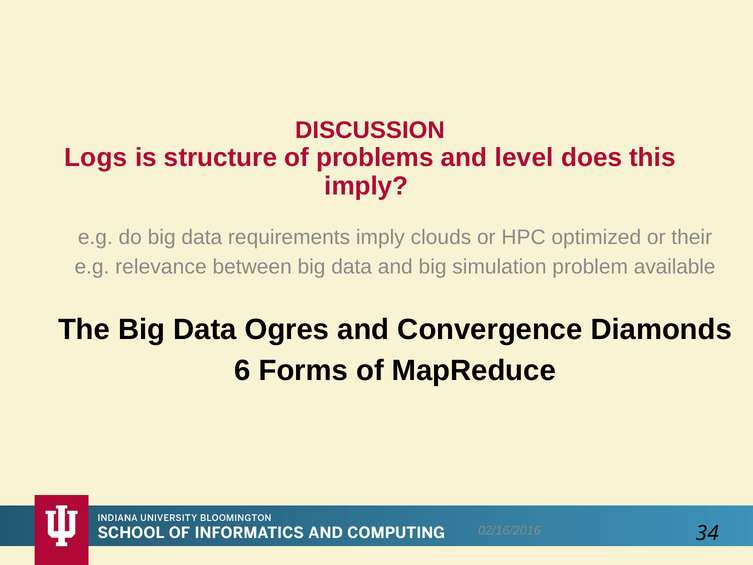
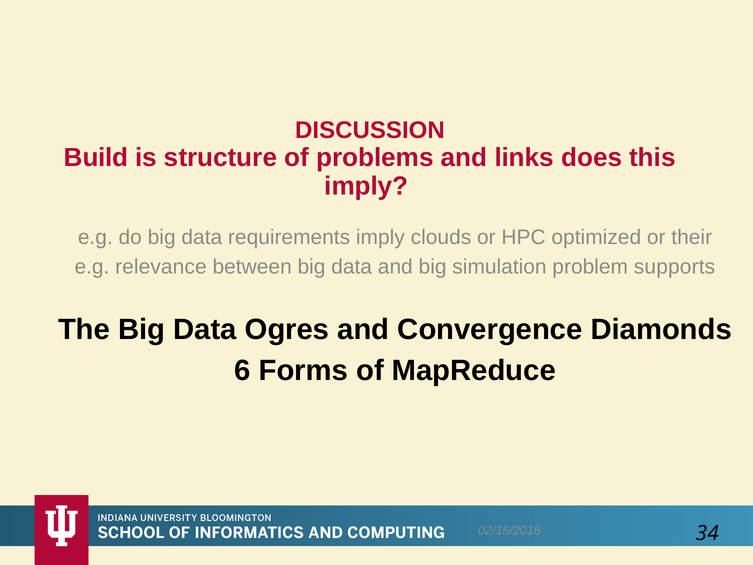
Logs: Logs -> Build (96, 158)
level: level -> links (524, 158)
available: available -> supports (675, 267)
